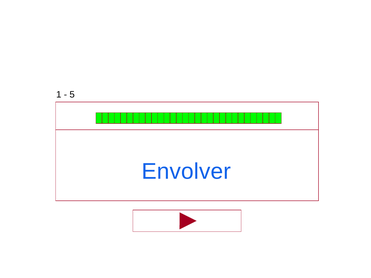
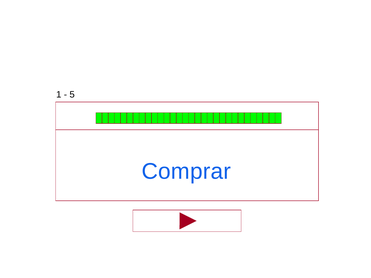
Envolver: Envolver -> Comprar (186, 172)
